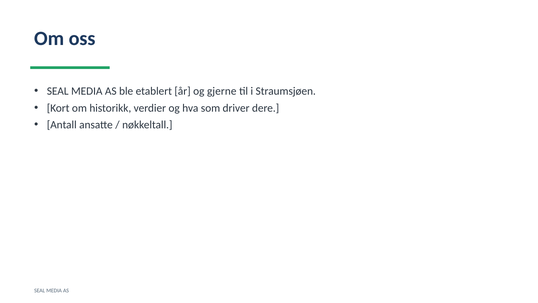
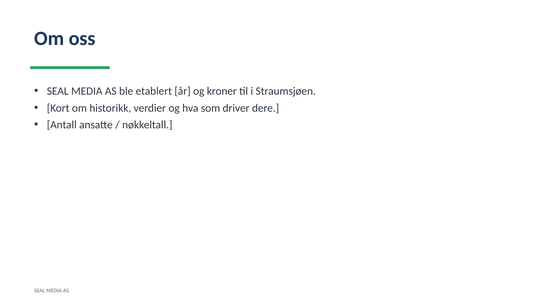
gjerne: gjerne -> kroner (222, 91)
